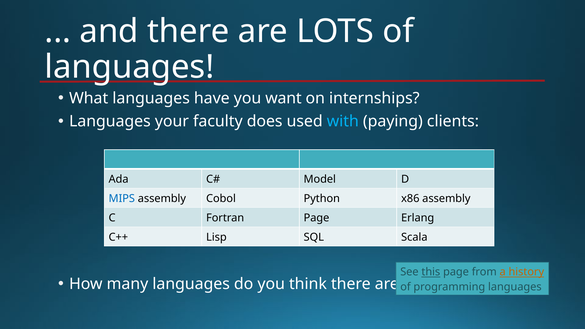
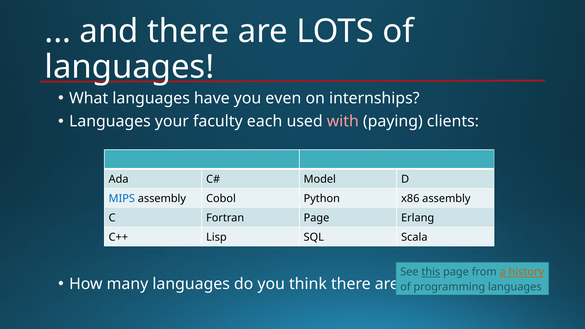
want: want -> even (283, 98)
does: does -> each (265, 121)
with colour: light blue -> pink (343, 121)
